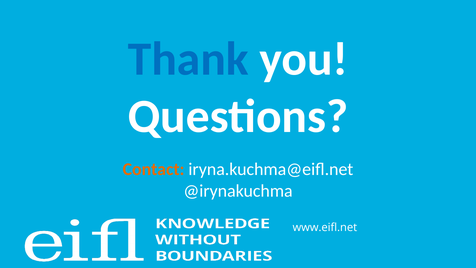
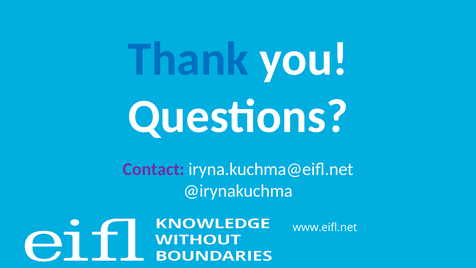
Contact colour: orange -> purple (154, 169)
